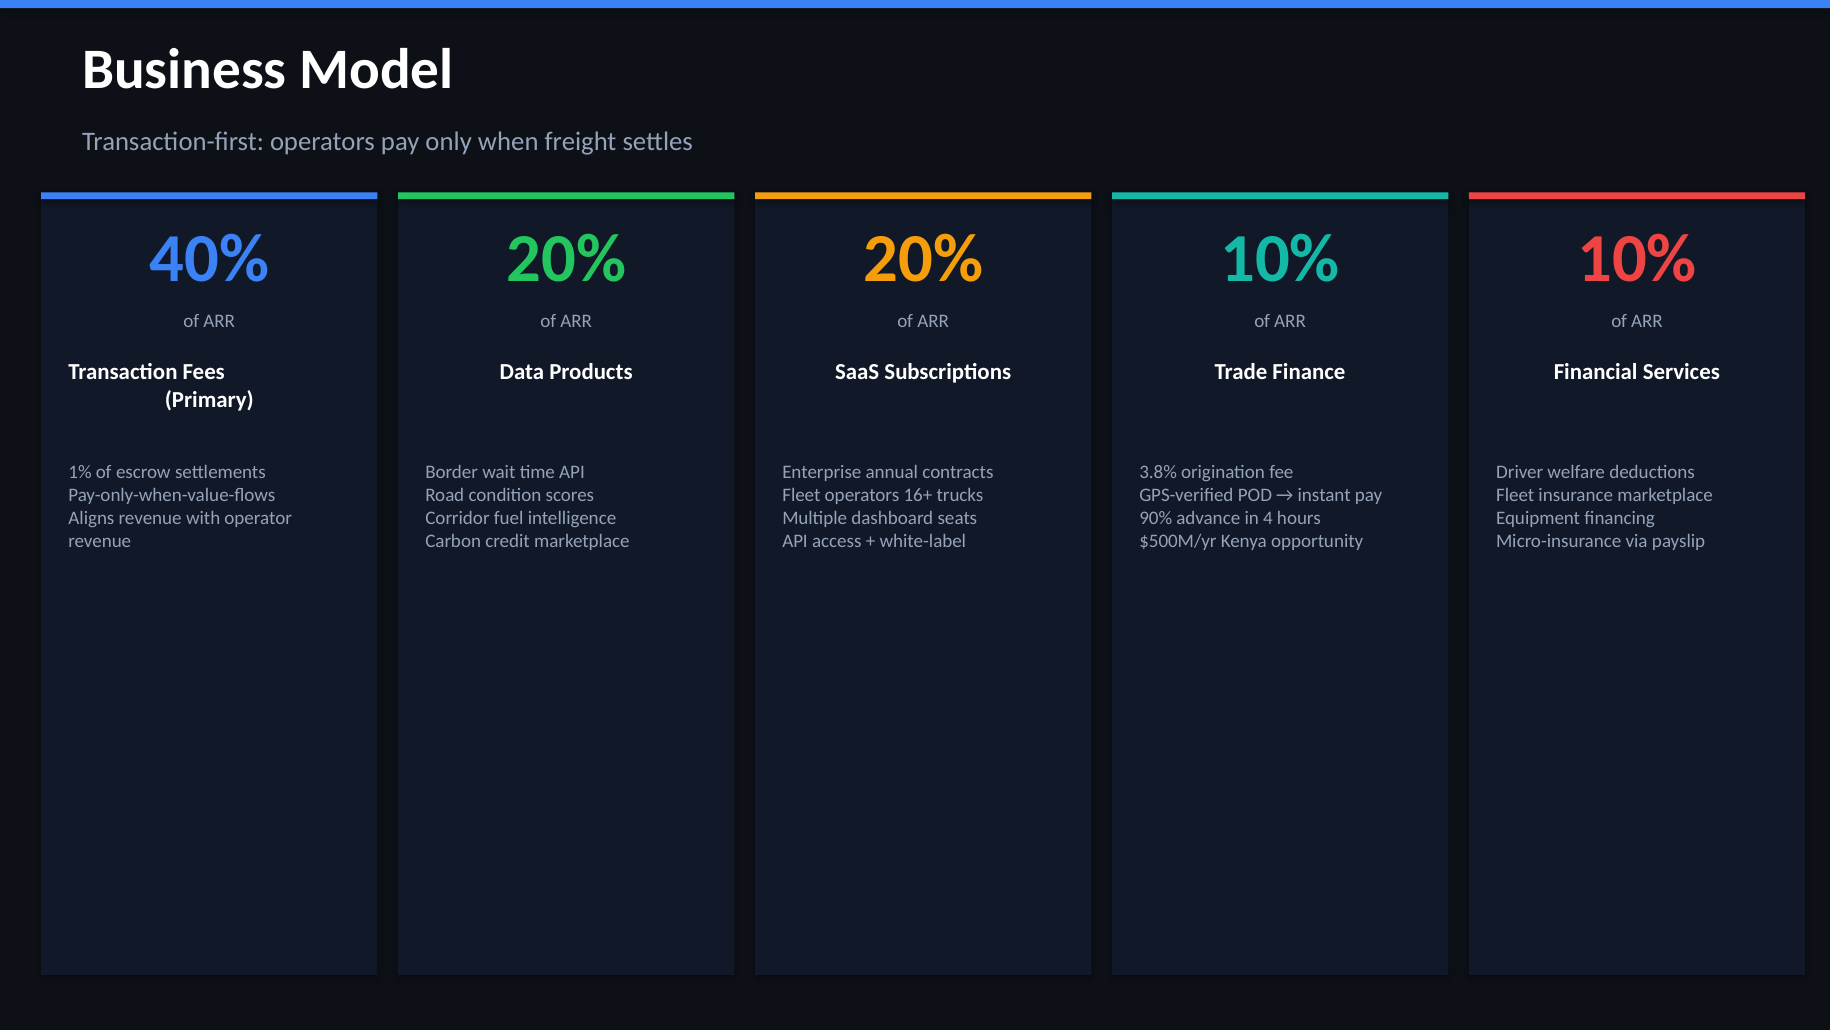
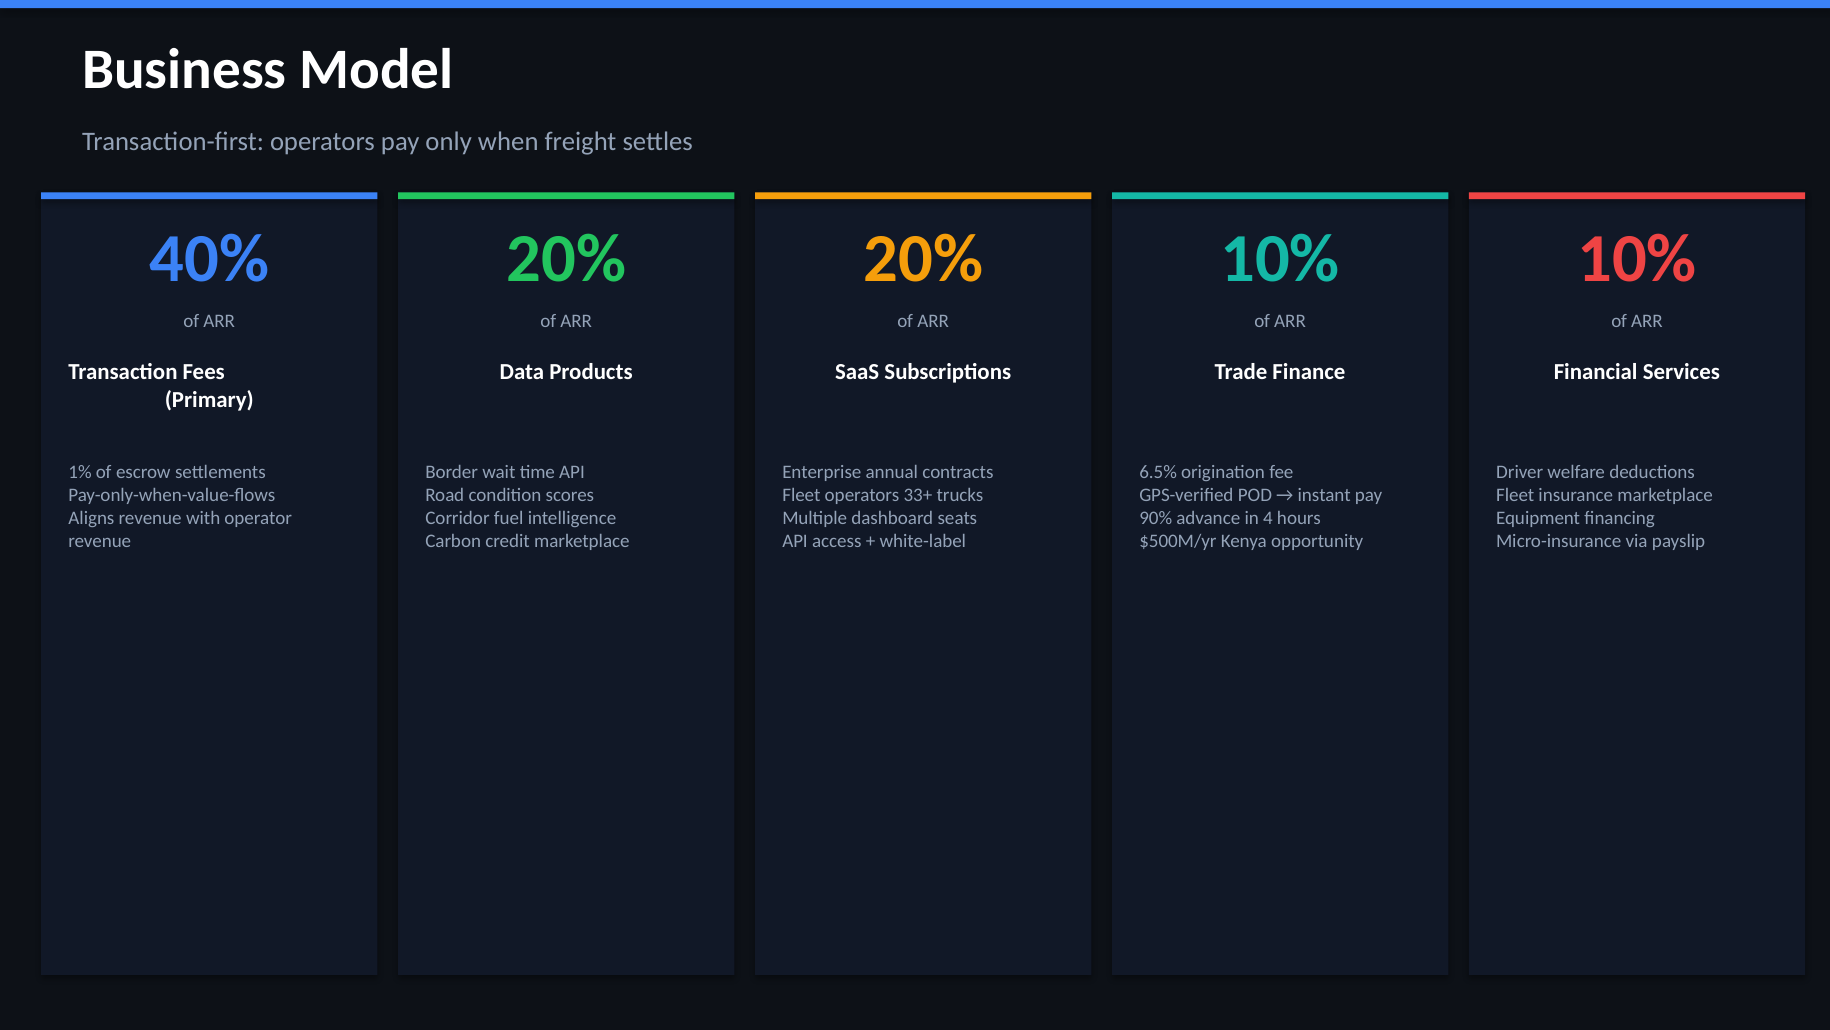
3.8%: 3.8% -> 6.5% (1158, 473)
16+: 16+ -> 33+ (918, 495)
